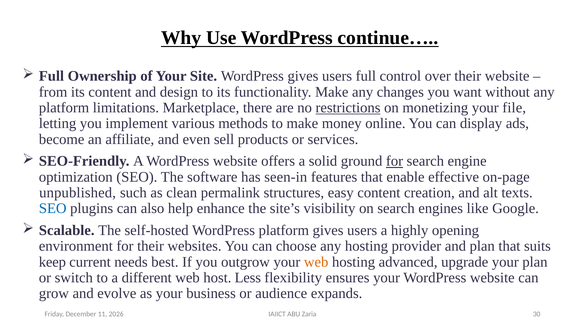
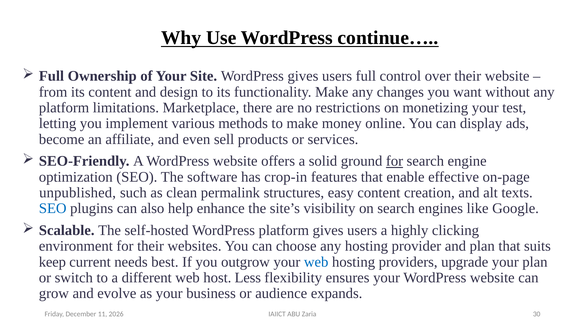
restrictions underline: present -> none (348, 108)
file: file -> test (514, 108)
seen-in: seen-in -> crop-in (286, 177)
opening: opening -> clicking (456, 230)
web colour: orange -> blue (316, 262)
advanced: advanced -> providers (408, 262)
